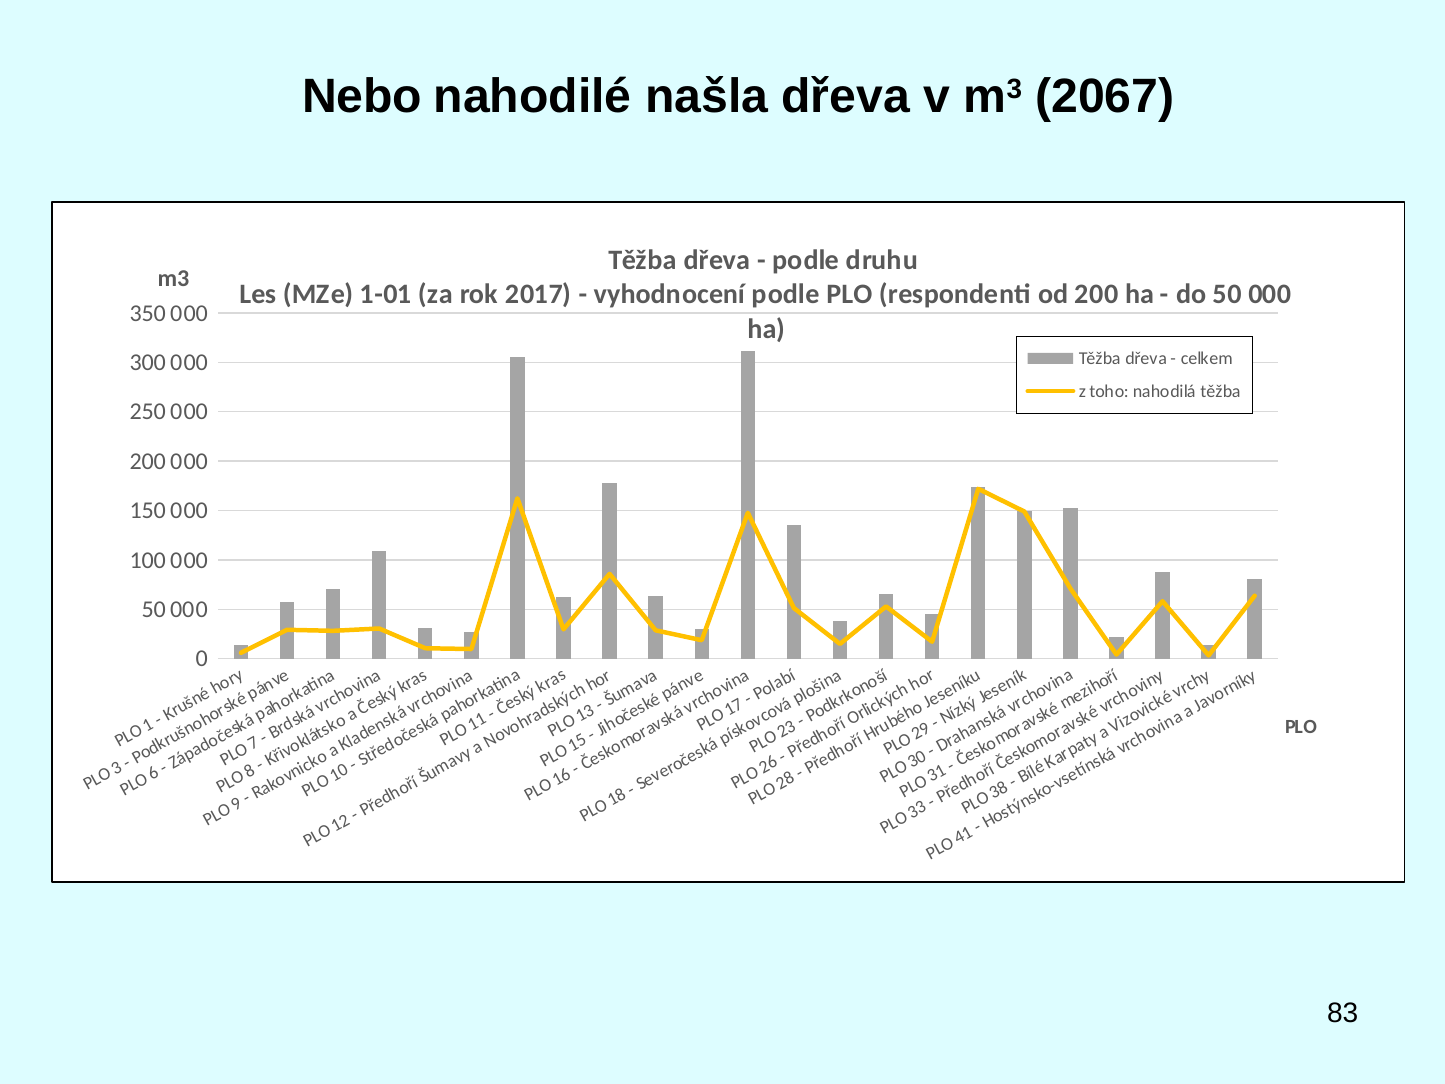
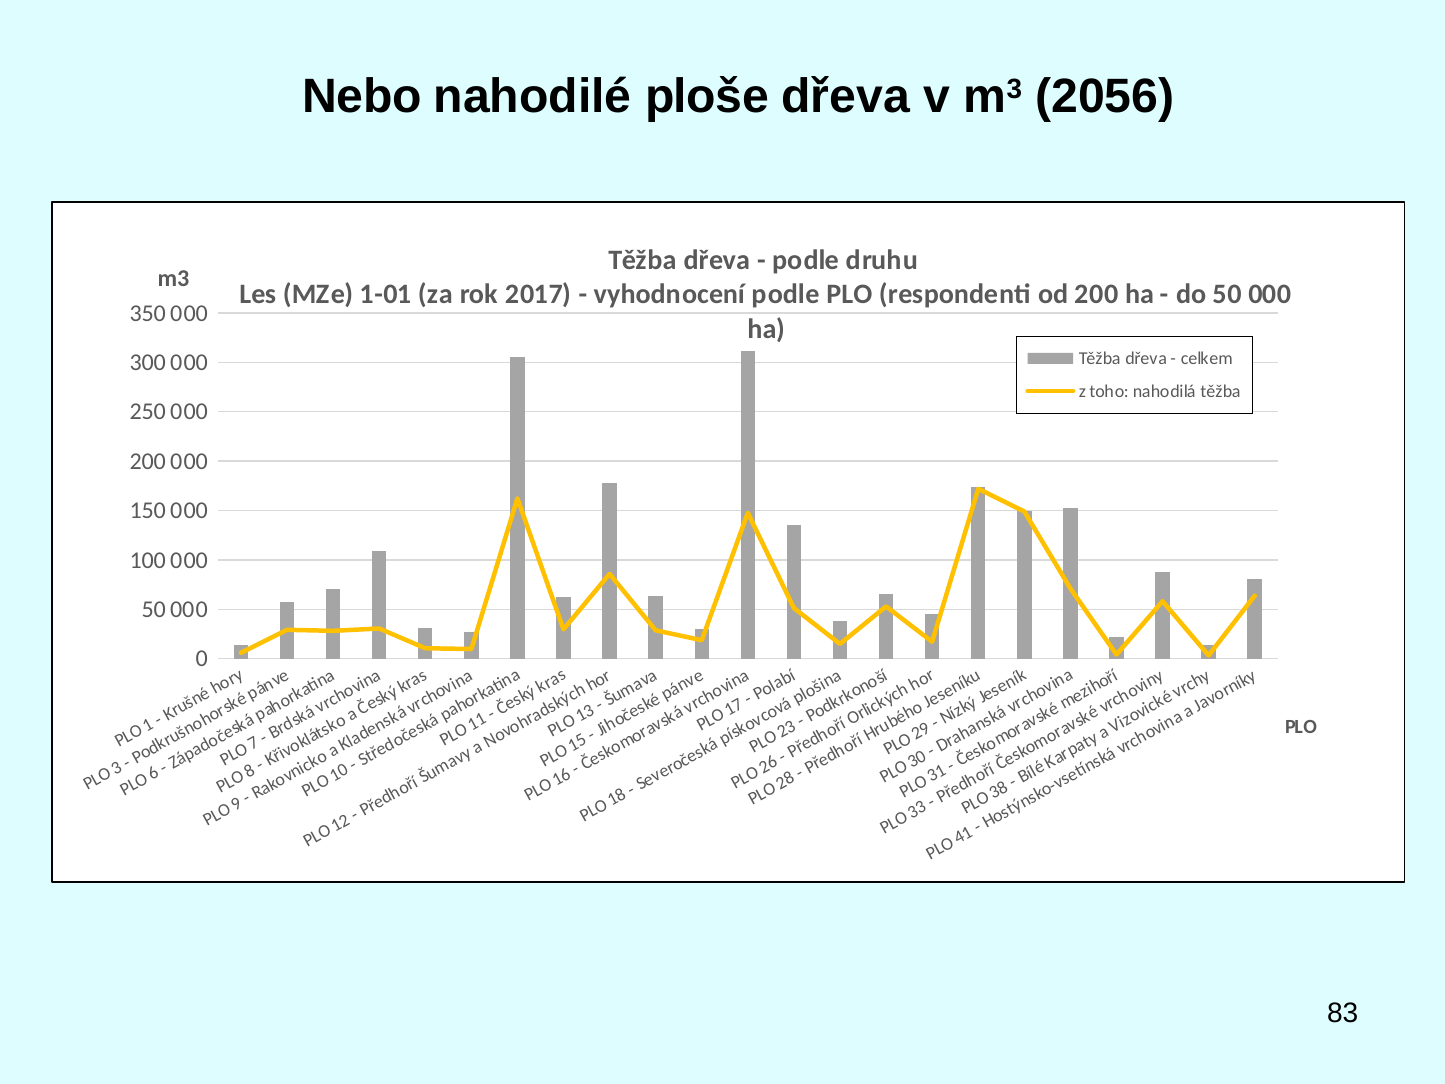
našla: našla -> ploše (707, 97)
2067: 2067 -> 2056 (1105, 97)
